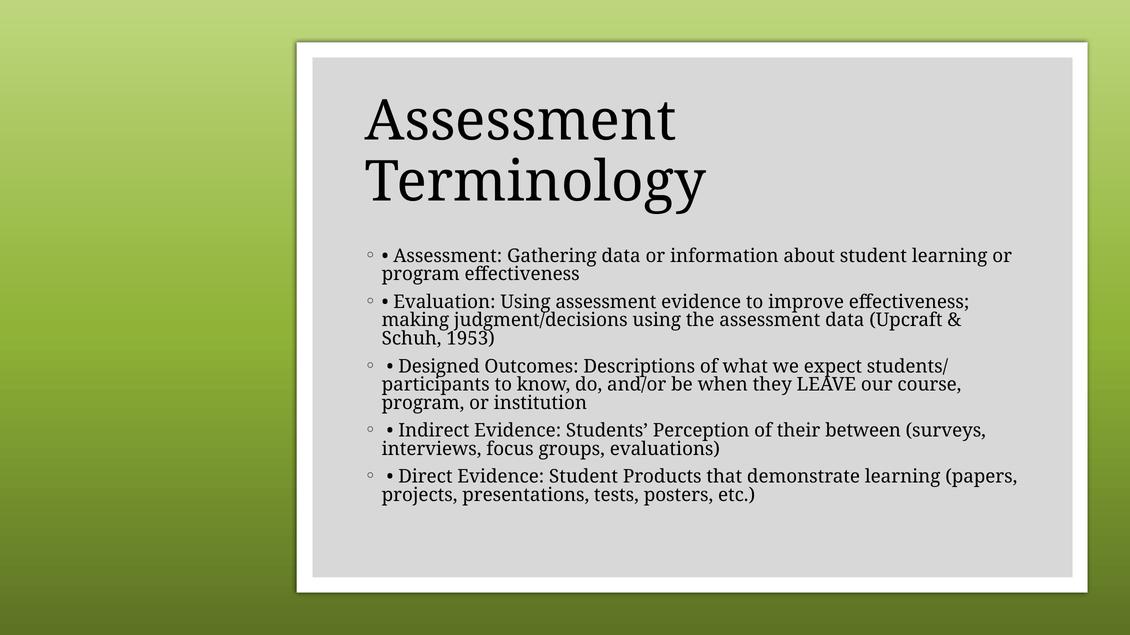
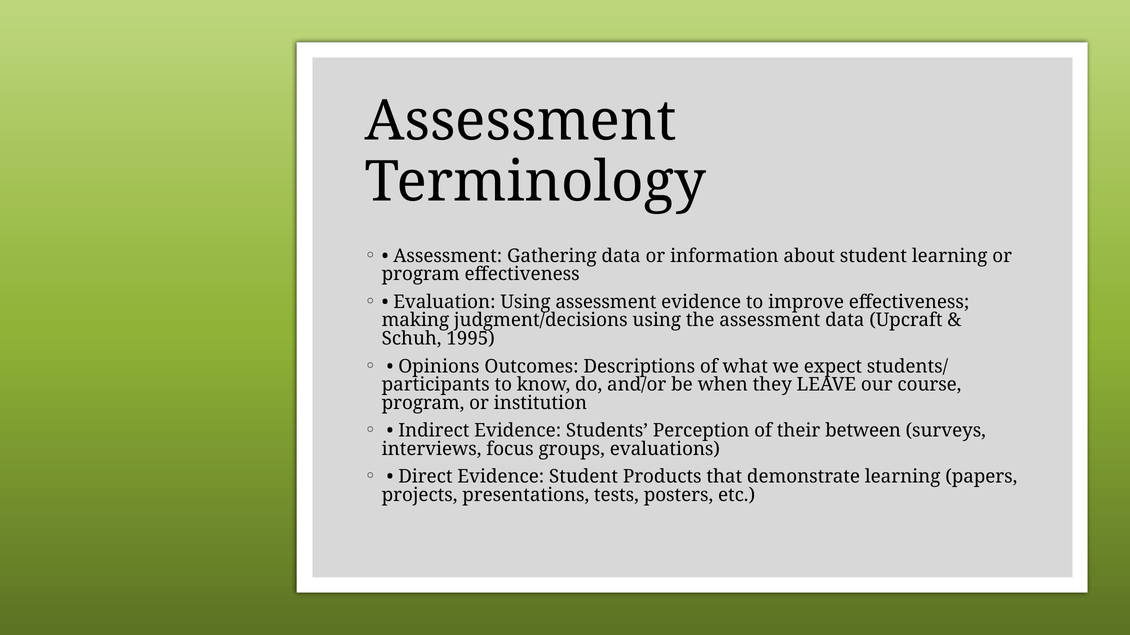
1953: 1953 -> 1995 (471, 339)
Designed: Designed -> Opinions (439, 367)
